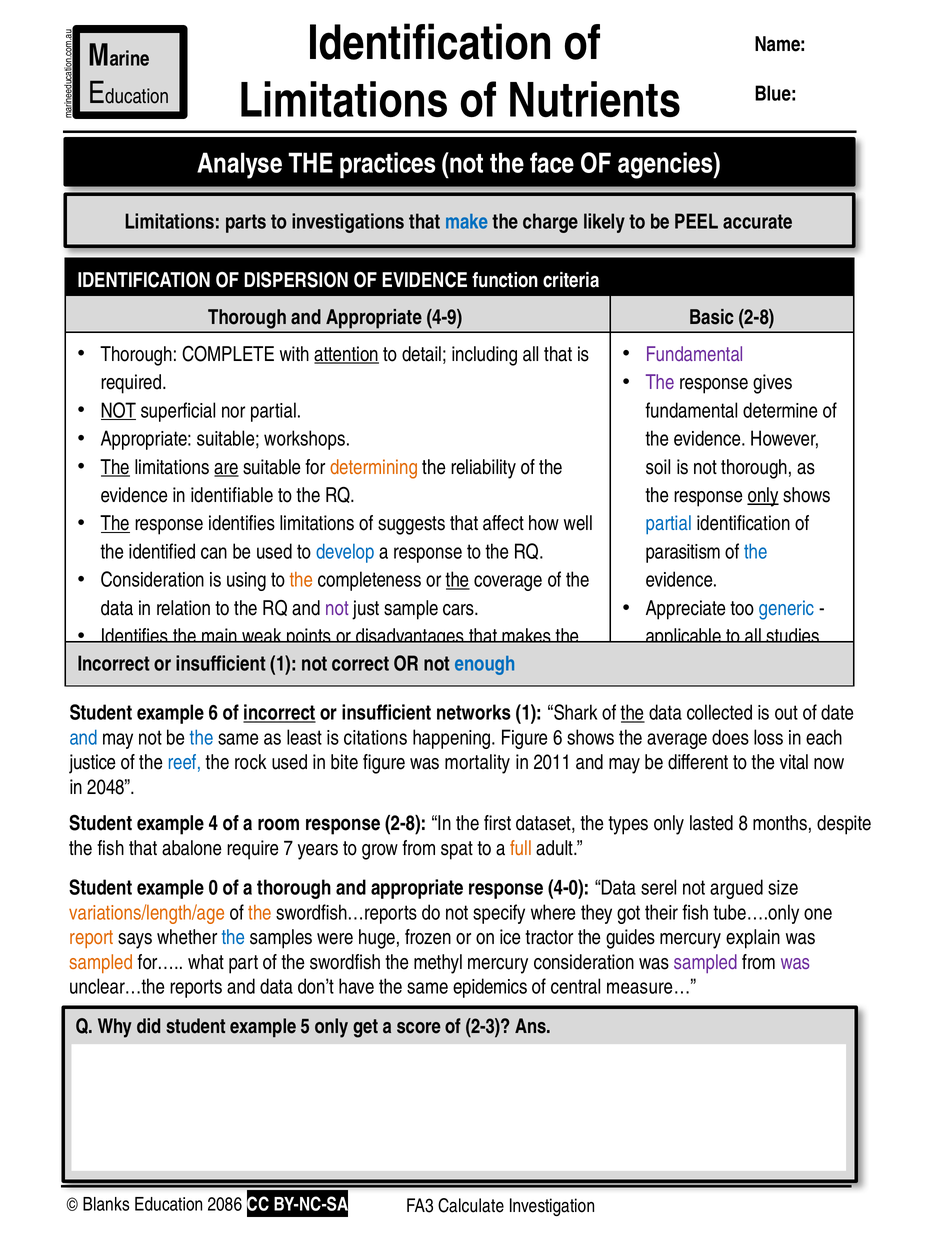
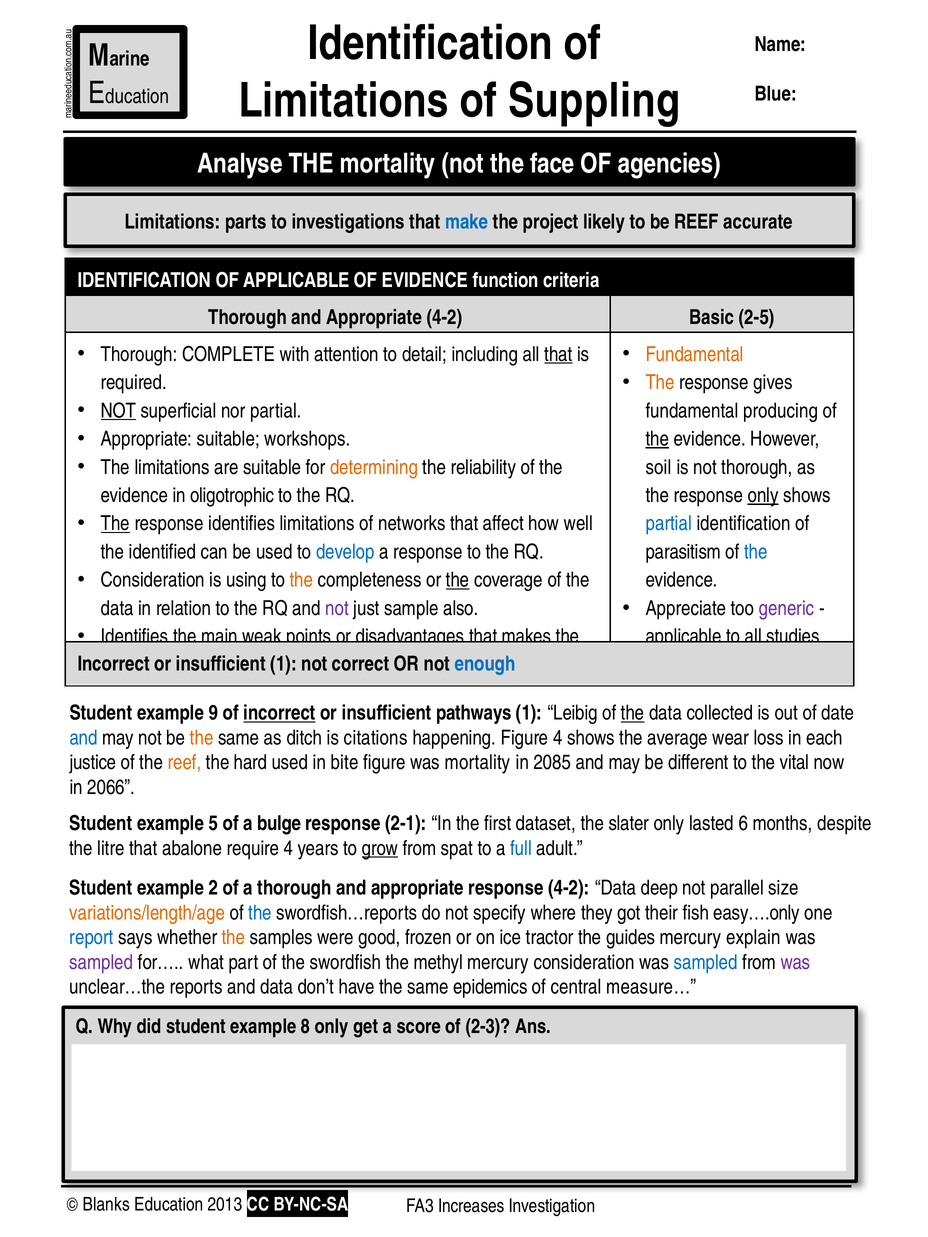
Nutrients: Nutrients -> Suppling (594, 101)
THE practices: practices -> mortality (388, 164)
charge: charge -> project (551, 222)
be PEEL: PEEL -> REEF (697, 222)
OF DISPERSION: DISPERSION -> APPLICABLE (296, 280)
Appropriate 4-9: 4-9 -> 4-2 (444, 318)
Basic 2-8: 2-8 -> 2-5 (757, 318)
attention underline: present -> none (347, 354)
that underline: none -> present (558, 354)
Fundamental colour: purple -> orange (695, 354)
The colour: purple -> orange (660, 383)
determine: determine -> producing (781, 411)
the underline: none -> present (657, 439)
The underline: present -> none (115, 467)
are underline: present -> none (226, 467)
identifiable: identifiable -> oligotrophic (232, 496)
suggests: suggests -> networks (412, 524)
generic colour: blue -> purple (787, 609)
cars: cars -> also (461, 609)
example 6: 6 -> 9 (214, 713)
networks: networks -> pathways (474, 713)
Shark: Shark -> Leibig (573, 713)
the colour: blue -> orange (202, 738)
least: least -> ditch (304, 738)
Figure 6: 6 -> 4 (558, 738)
does: does -> wear (731, 738)
reef colour: blue -> orange (184, 763)
rock: rock -> hard (251, 763)
2011: 2011 -> 2085 (552, 763)
2048: 2048 -> 2066 (111, 787)
4: 4 -> 5 (214, 824)
room: room -> bulge (279, 824)
response 2-8: 2-8 -> 2-1 (406, 824)
types: types -> slater (629, 824)
8: 8 -> 6 (743, 824)
the fish: fish -> litre (111, 848)
require 7: 7 -> 4 (288, 848)
grow underline: none -> present (380, 848)
full colour: orange -> blue (521, 848)
0: 0 -> 2 (214, 888)
response 4-0: 4-0 -> 4-2 (569, 888)
serel: serel -> deep (659, 888)
argued: argued -> parallel (737, 888)
the colour: orange -> blue (260, 913)
tube….only: tube….only -> easy….only (757, 913)
report colour: orange -> blue (92, 938)
the colour: blue -> orange (234, 938)
huge: huge -> good (379, 938)
sampled colour: orange -> purple (101, 963)
sampled colour: purple -> blue (706, 963)
5: 5 -> 8 (305, 1027)
2086: 2086 -> 2013 (225, 1205)
Calculate: Calculate -> Increases (471, 1206)
